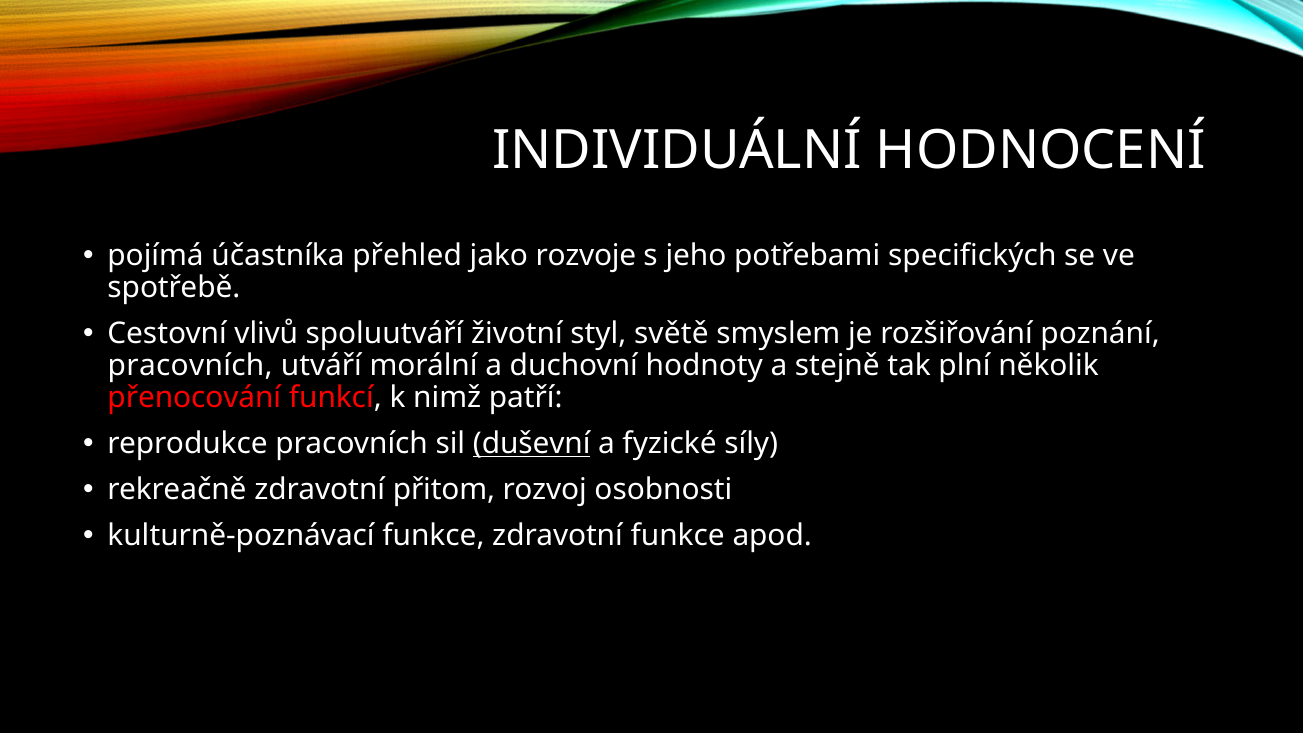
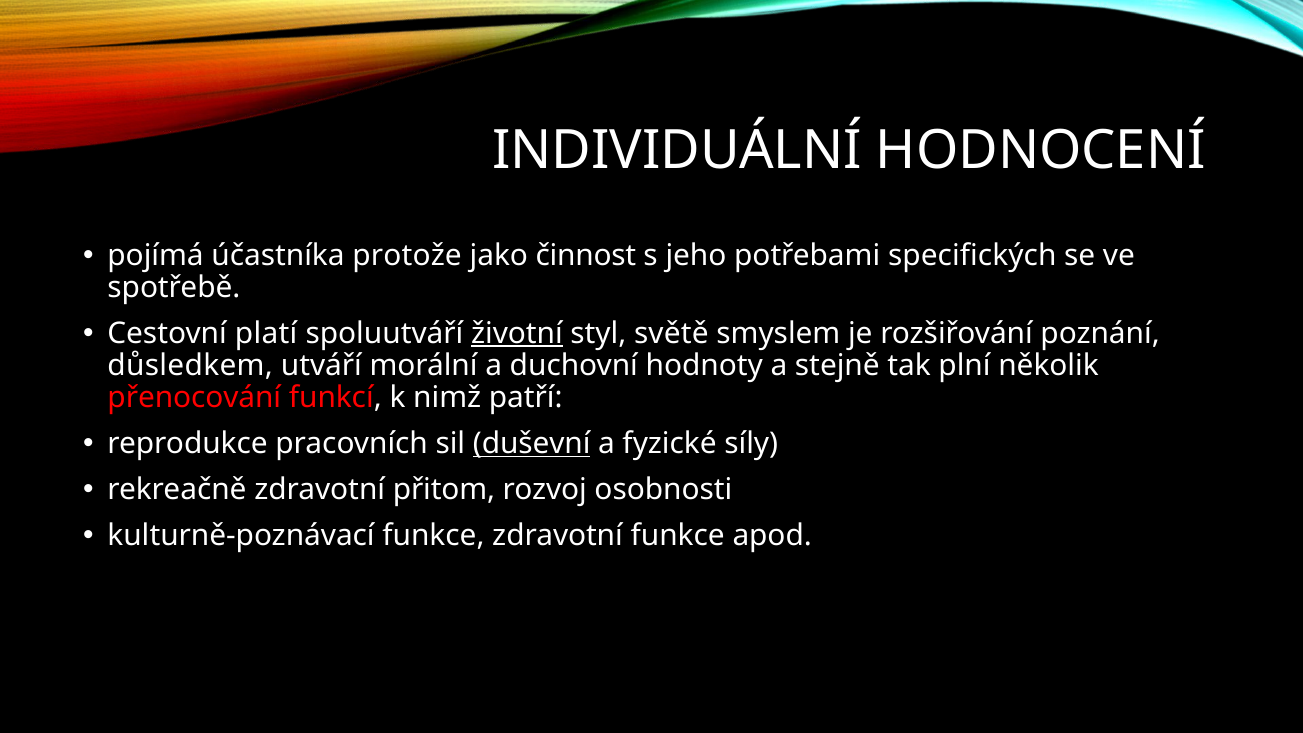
přehled: přehled -> protože (407, 255)
rozvoje: rozvoje -> činnost (586, 255)
vlivů: vlivů -> platí (266, 333)
životní underline: none -> present (517, 333)
pracovních: pracovních -> důsledkem (190, 366)
